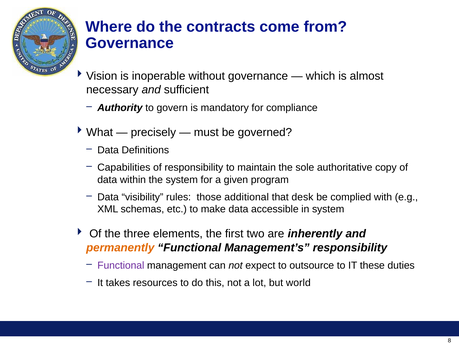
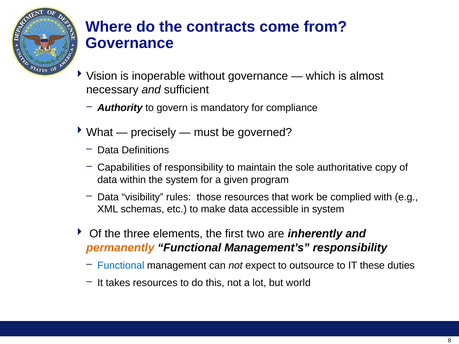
those additional: additional -> resources (247, 197)
desk: desk -> work (302, 197)
Functional colour: purple -> blue (121, 266)
